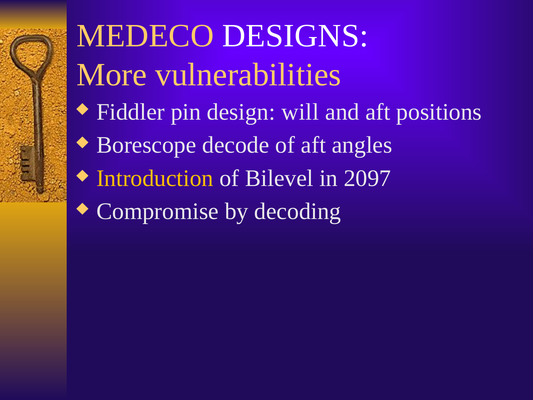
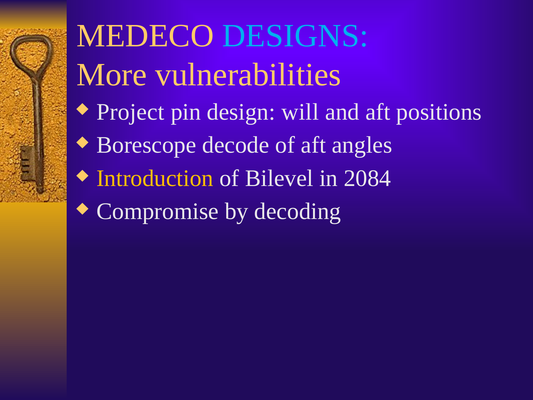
DESIGNS colour: white -> light blue (295, 36)
Fiddler: Fiddler -> Project (130, 112)
2097: 2097 -> 2084 (367, 178)
